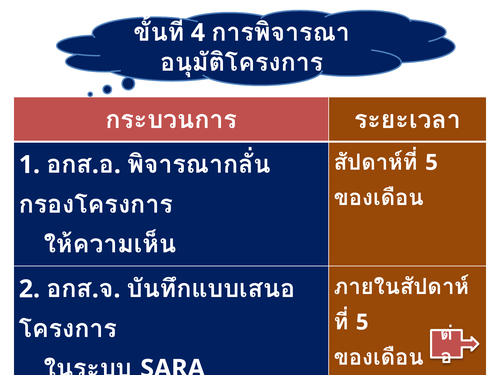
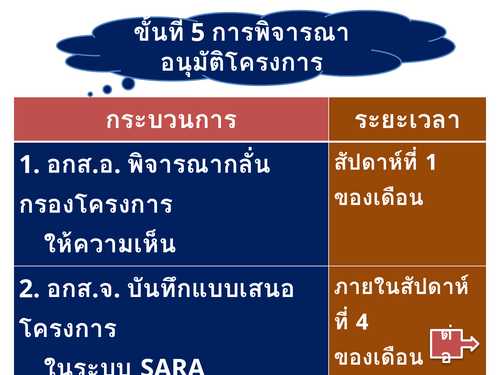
4: 4 -> 5 (198, 33)
5: 5 -> 1 (432, 162)
5: 5 -> 4 (362, 322)
